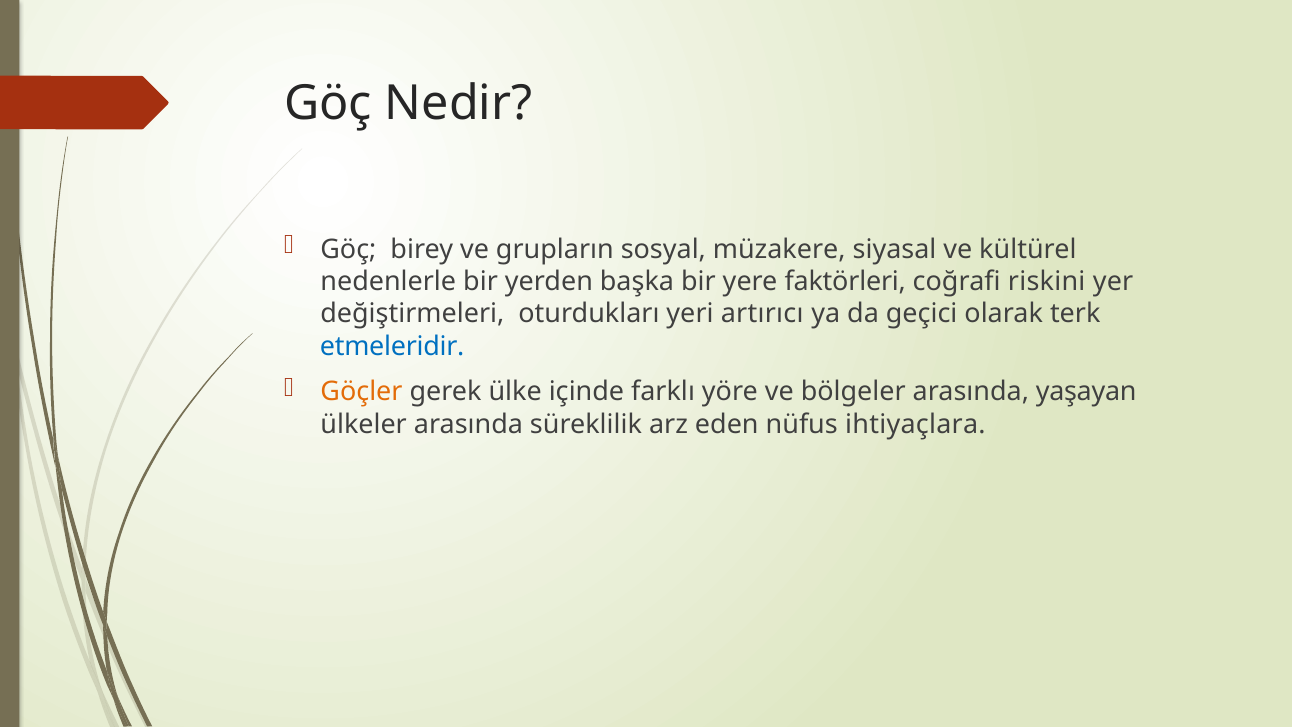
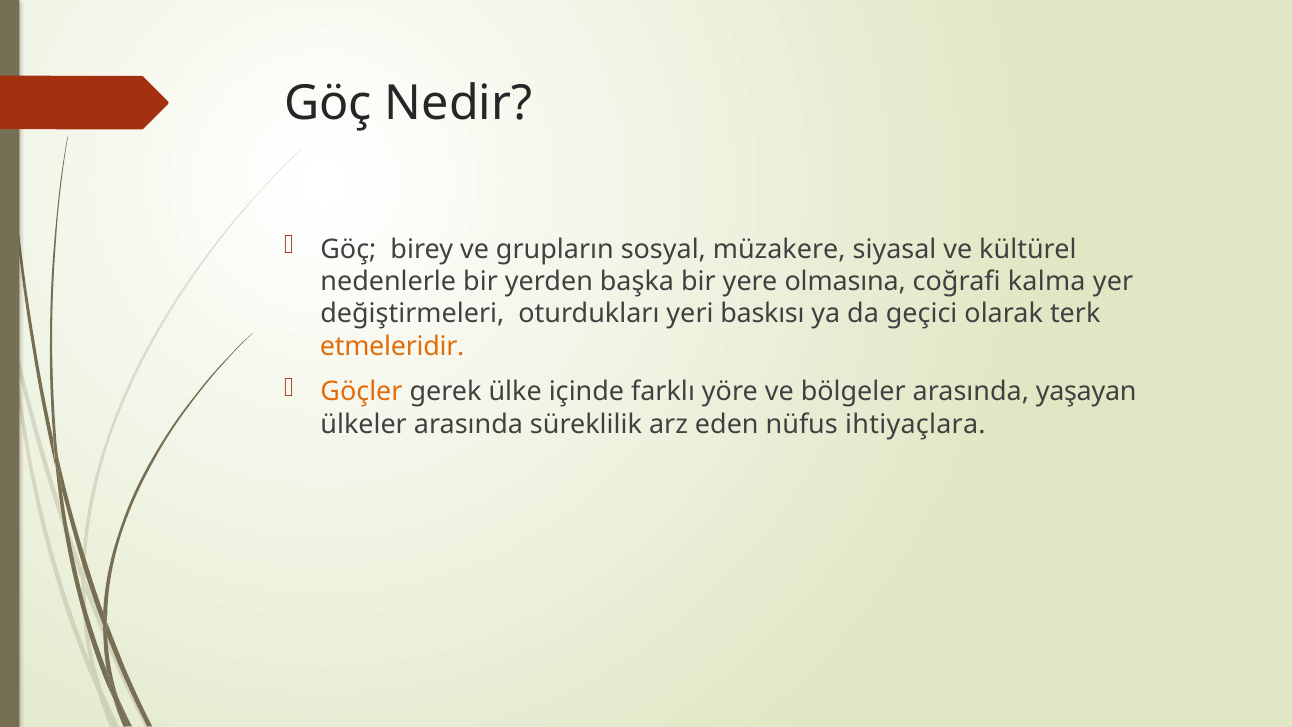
faktörleri: faktörleri -> olmasına (845, 281)
riskini: riskini -> kalma (1047, 281)
artırıcı: artırıcı -> baskısı (763, 314)
etmeleridir colour: blue -> orange (392, 346)
